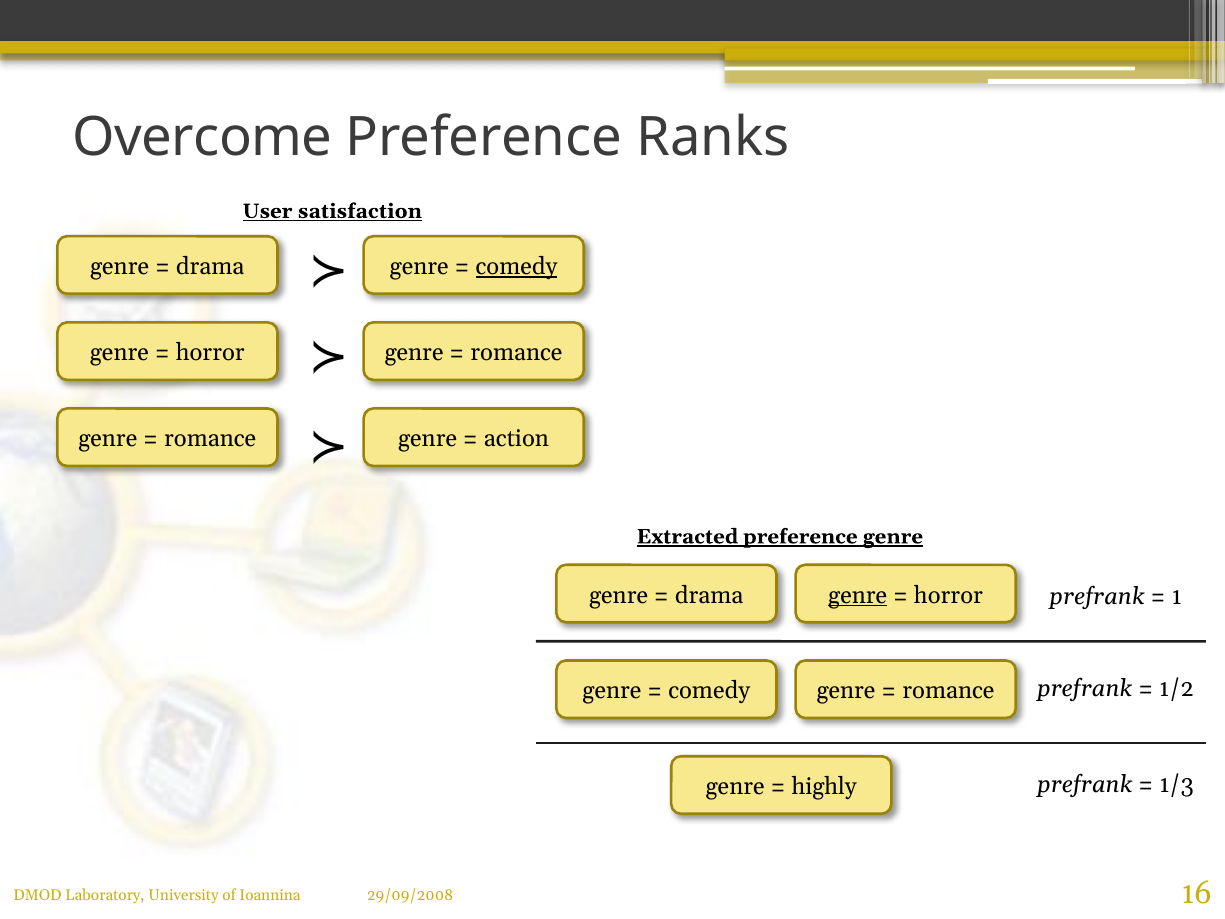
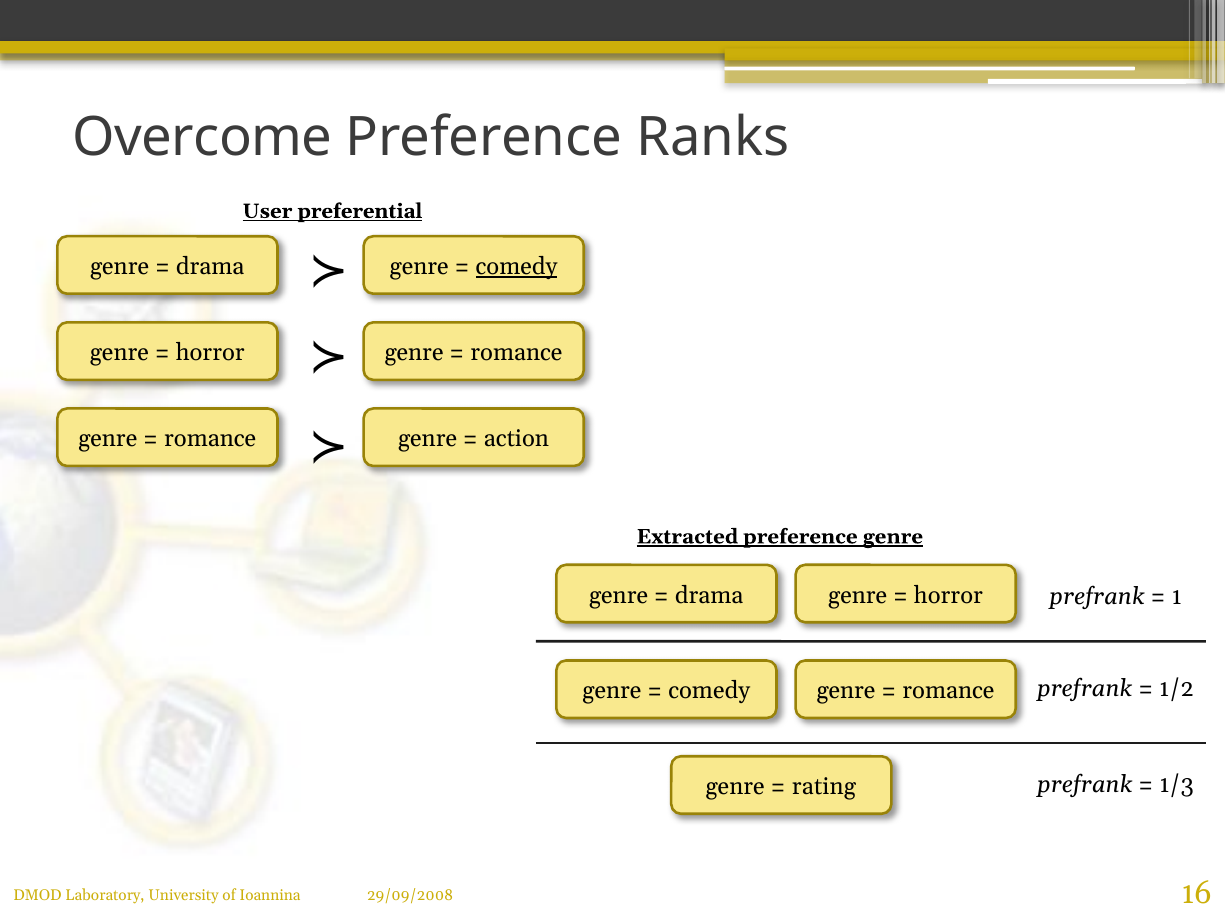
satisfaction: satisfaction -> preferential (360, 211)
genre underline: present -> none (858, 595)
highly: highly -> rating (824, 786)
